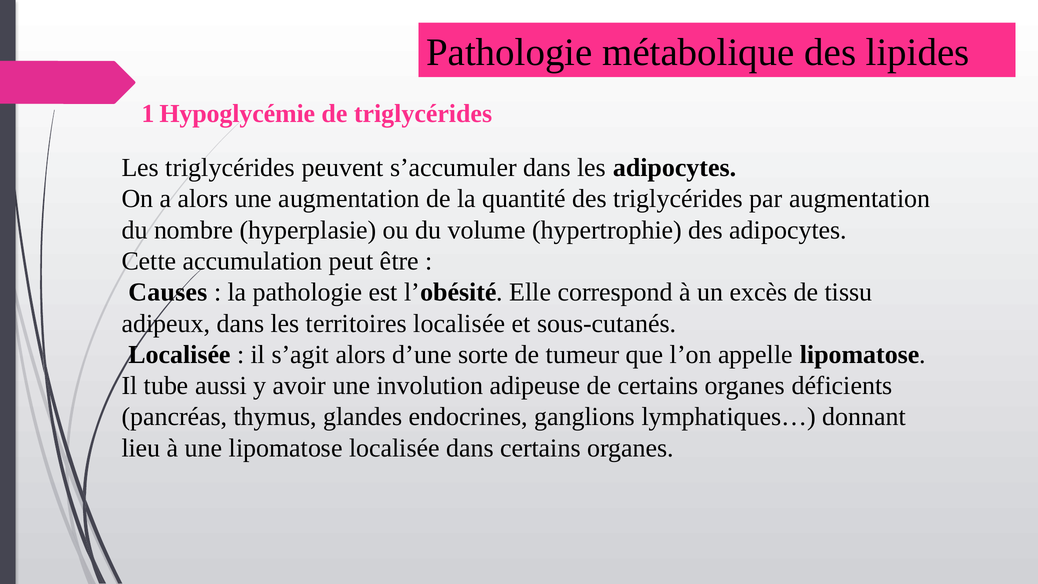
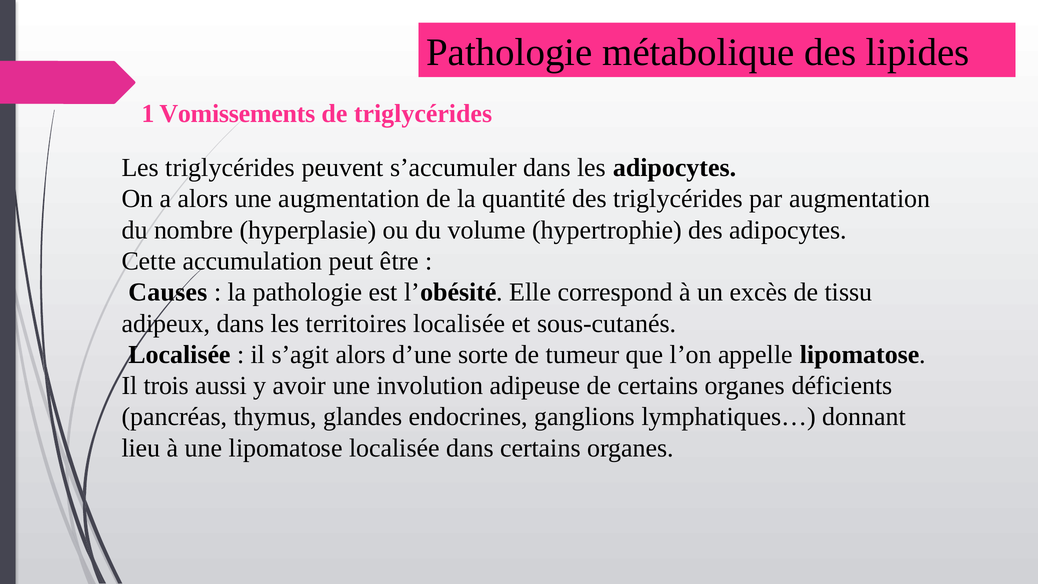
Hypoglycémie: Hypoglycémie -> Vomissements (237, 114)
tube: tube -> trois (166, 386)
